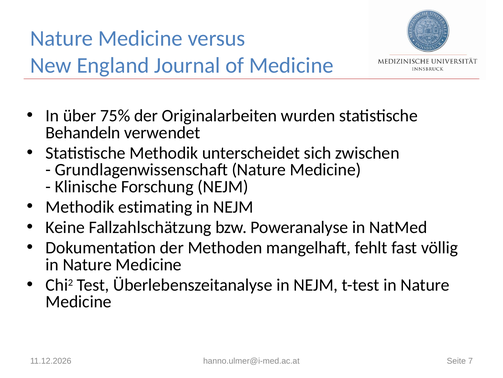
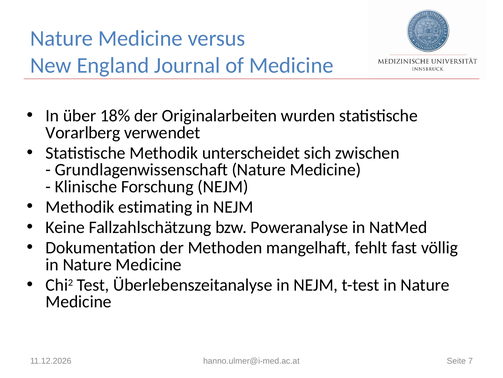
75%: 75% -> 18% (115, 116)
Behandeln: Behandeln -> Vorarlberg (83, 132)
